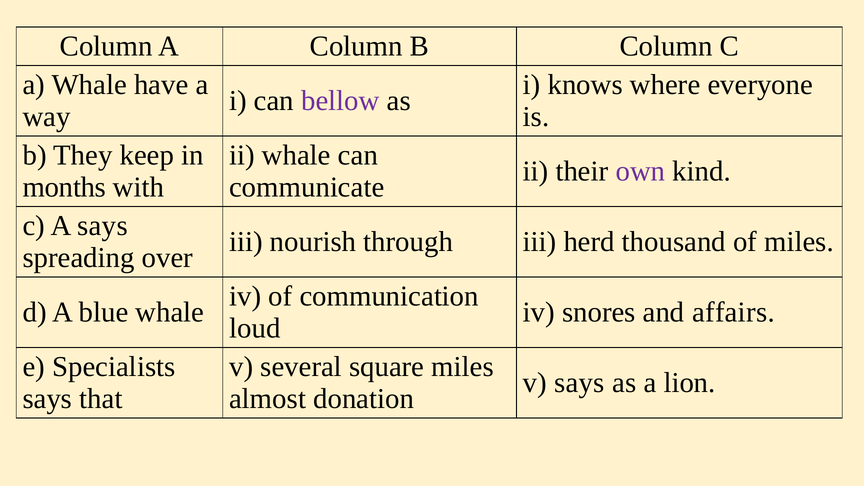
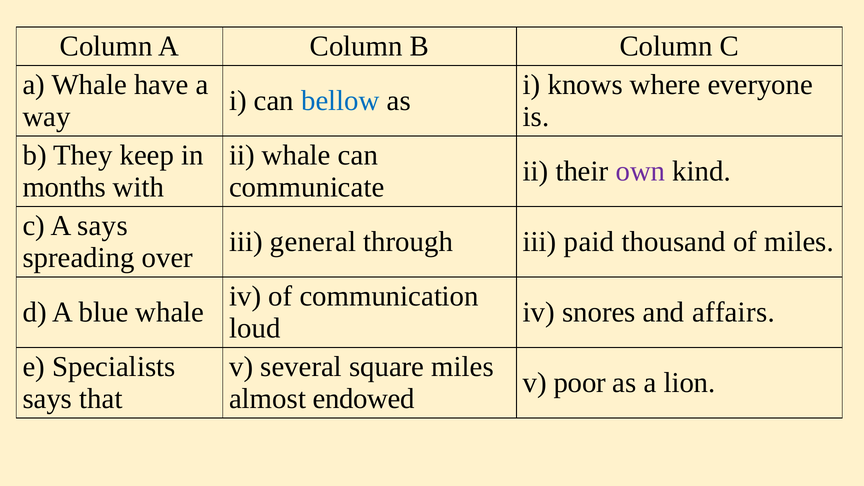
bellow colour: purple -> blue (340, 101)
nourish: nourish -> general (313, 242)
herd: herd -> paid (589, 242)
v says: says -> poor (580, 383)
donation: donation -> endowed (364, 399)
